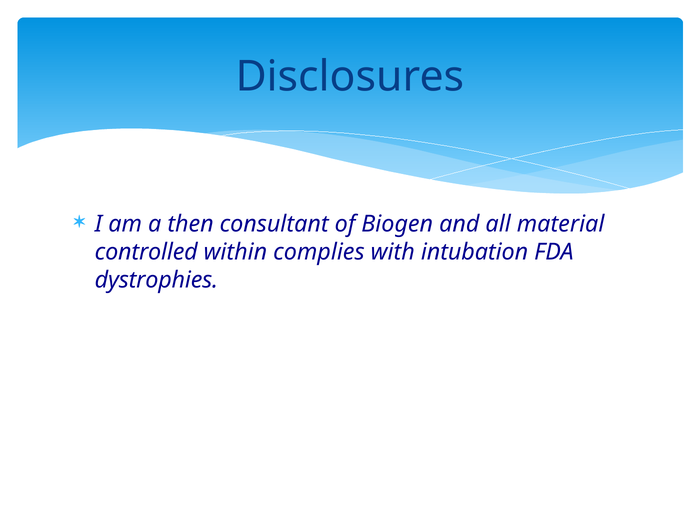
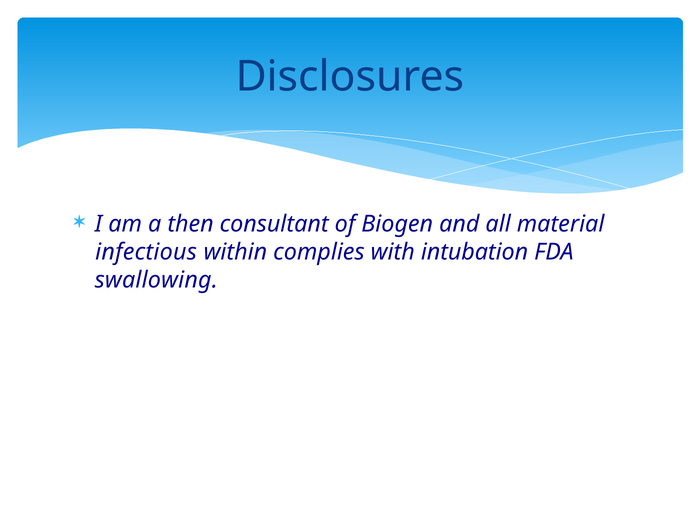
controlled: controlled -> infectious (146, 252)
dystrophies: dystrophies -> swallowing (156, 280)
